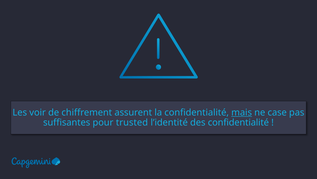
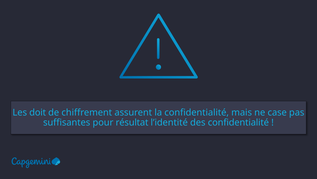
voir: voir -> doit (38, 112)
mais underline: present -> none (242, 112)
trusted: trusted -> résultat (132, 122)
